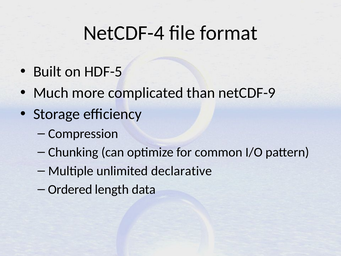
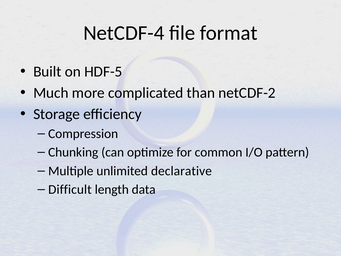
netCDF-9: netCDF-9 -> netCDF-2 (247, 93)
Ordered: Ordered -> Difficult (70, 189)
